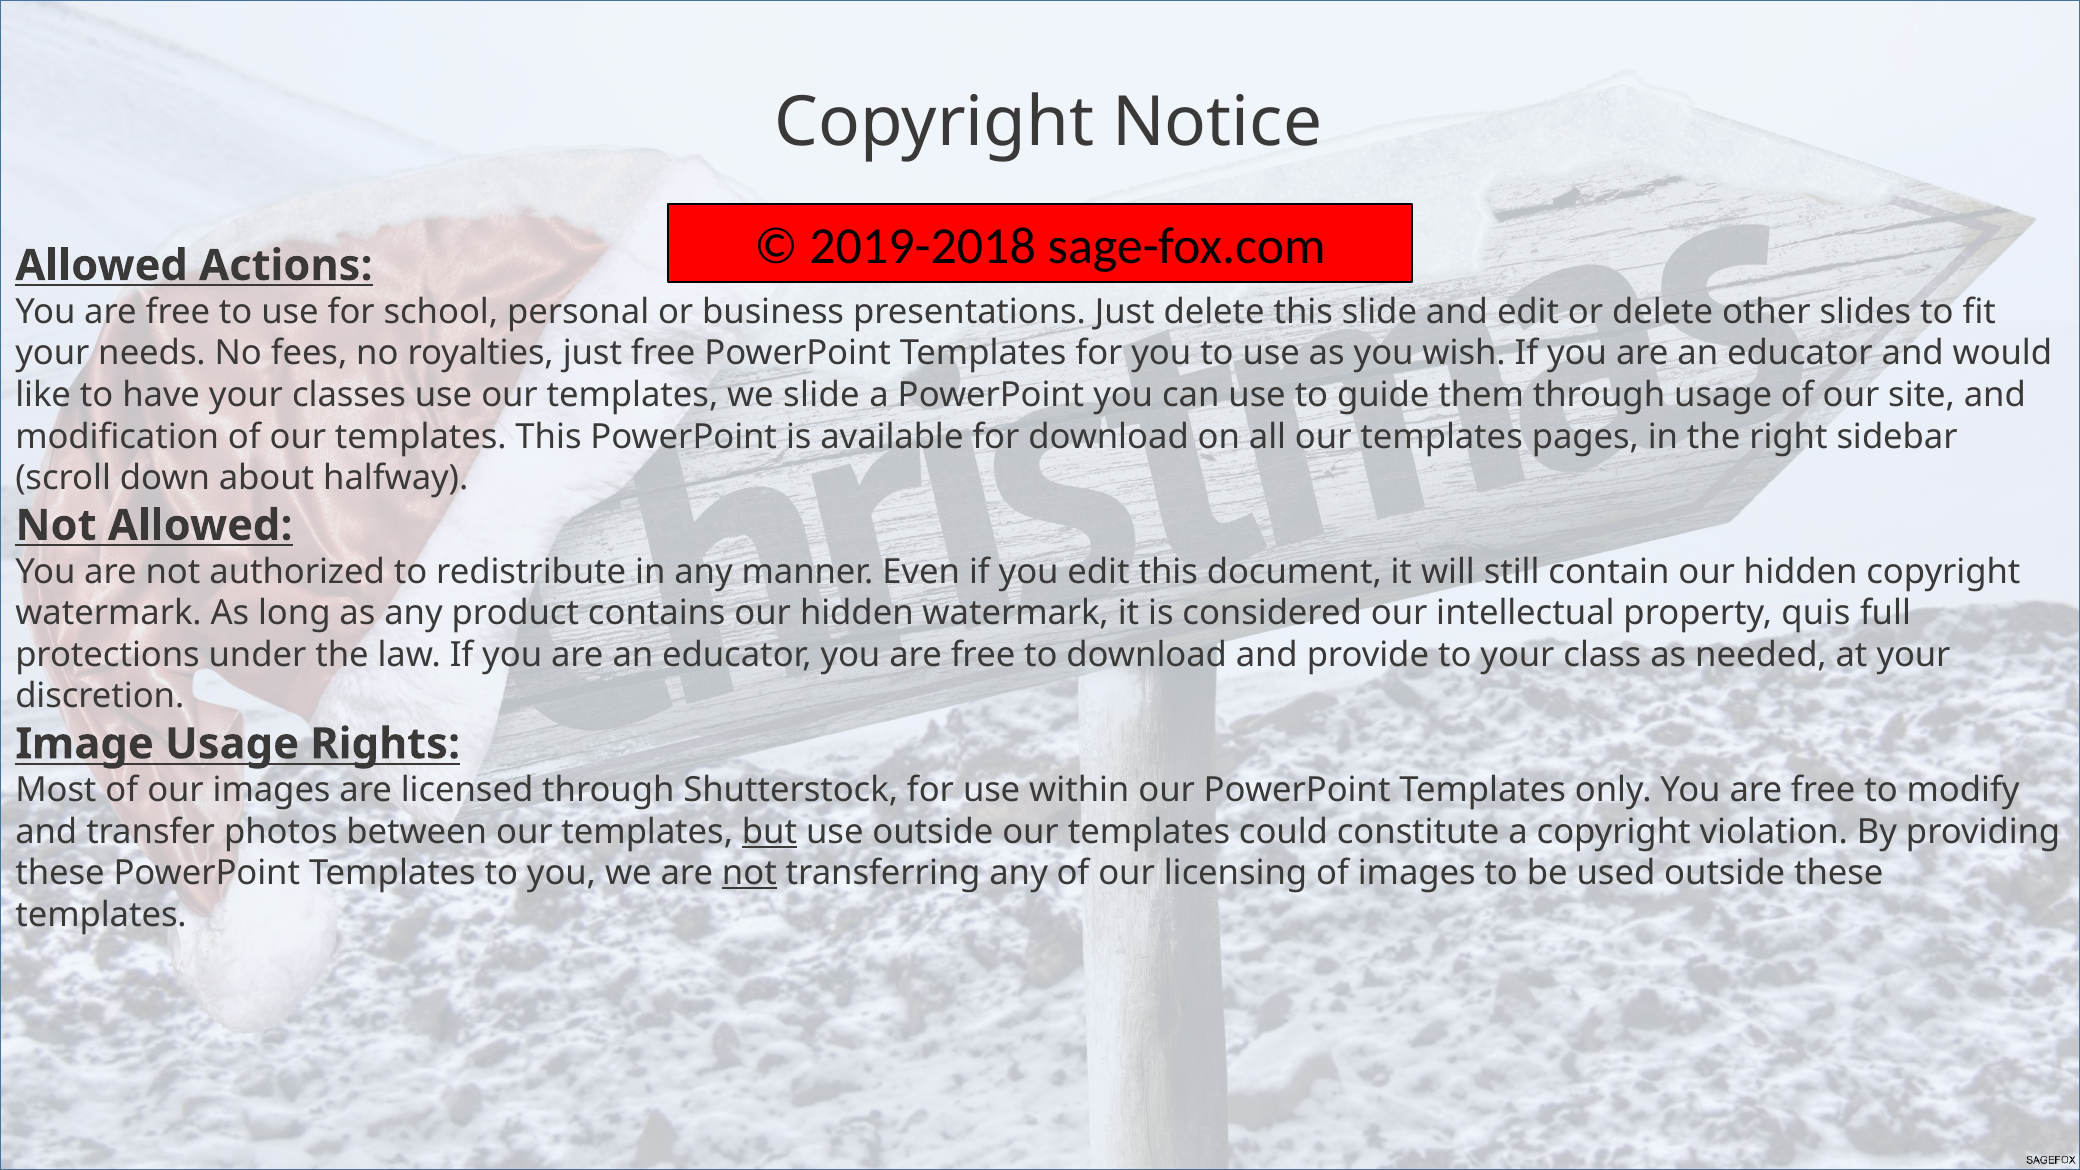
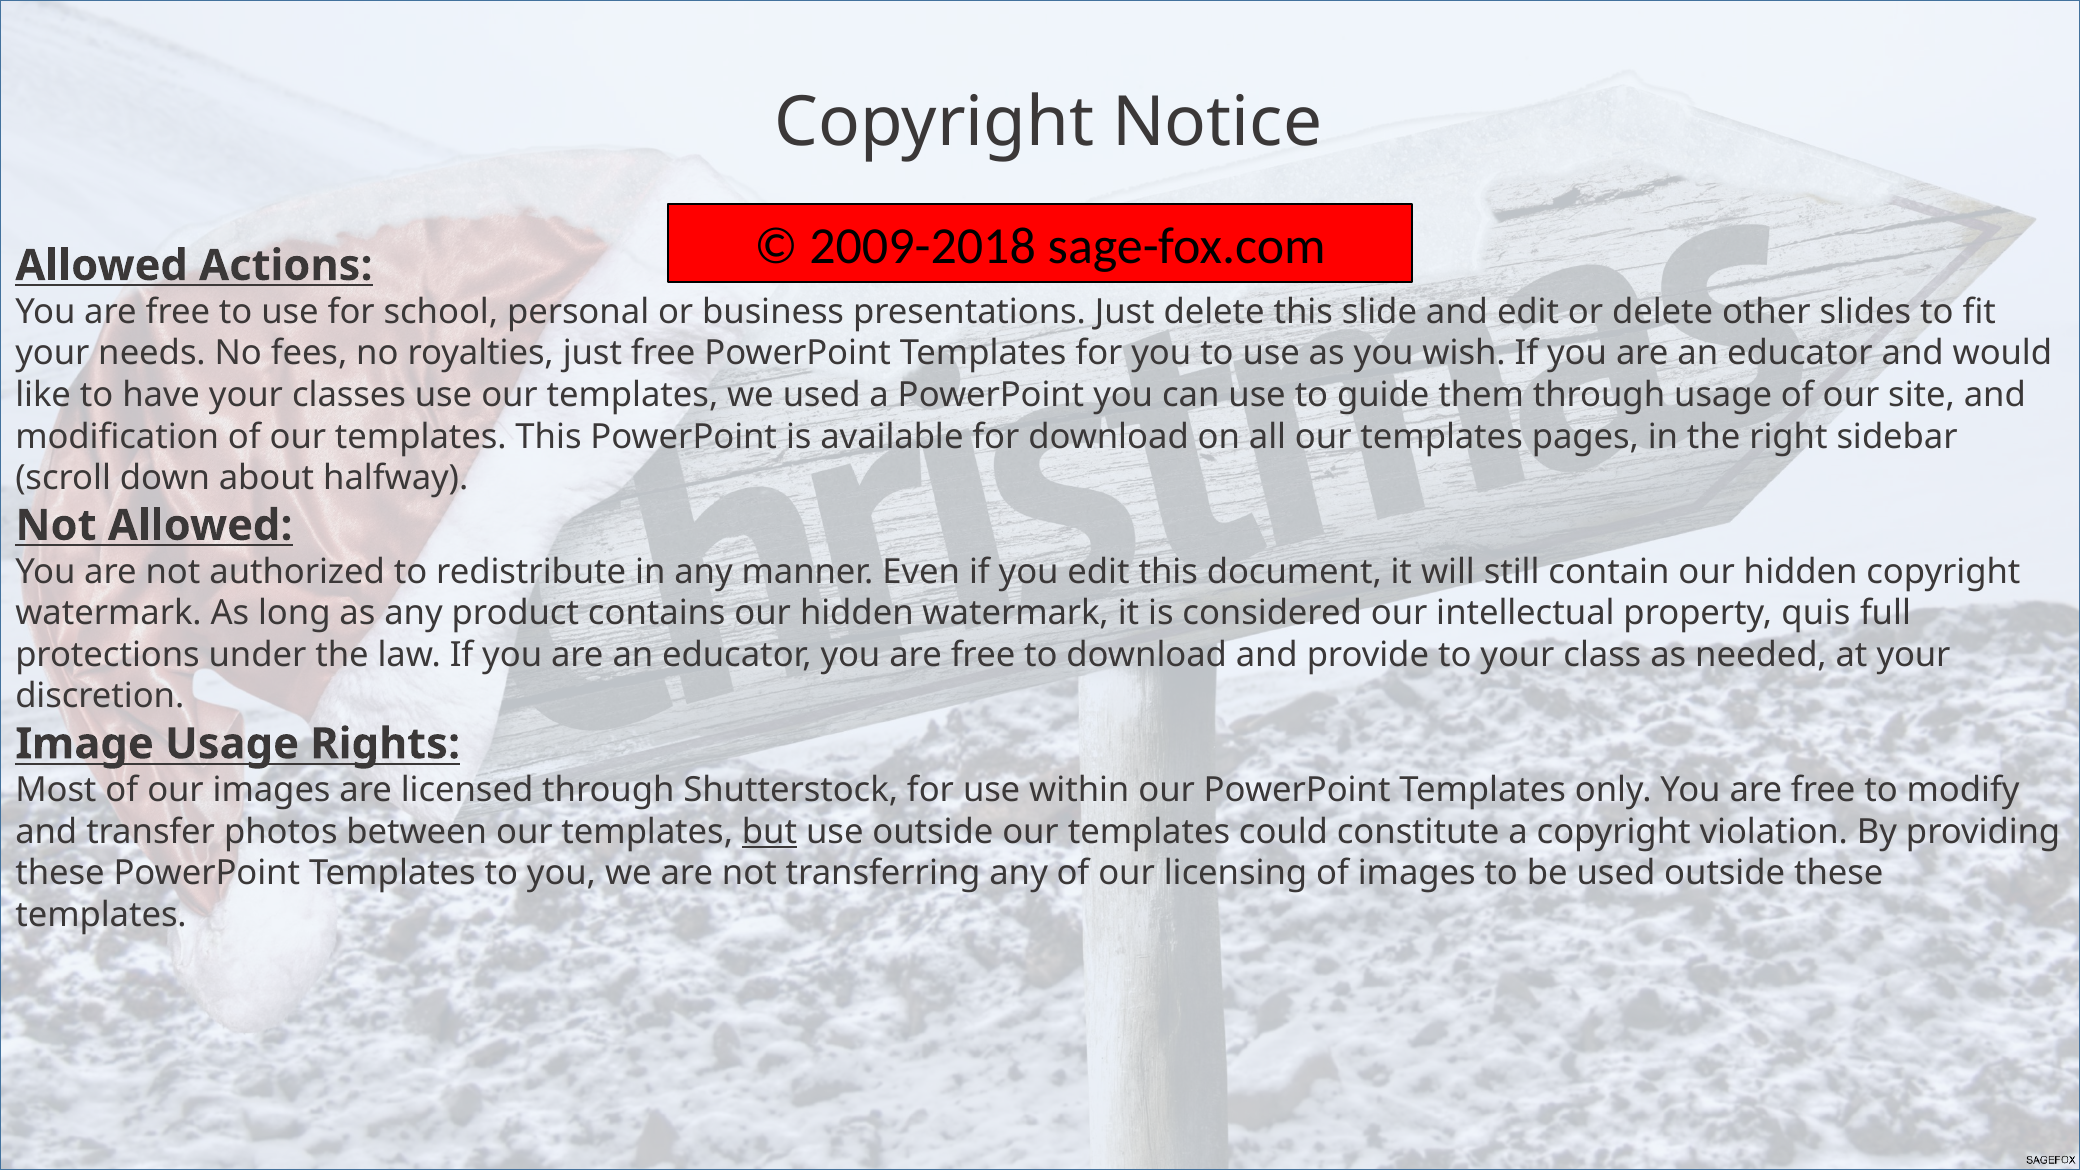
2019-2018: 2019-2018 -> 2009-2018 (923, 247)
we slide: slide -> used (822, 395)
not underline: present -> none (749, 873)
